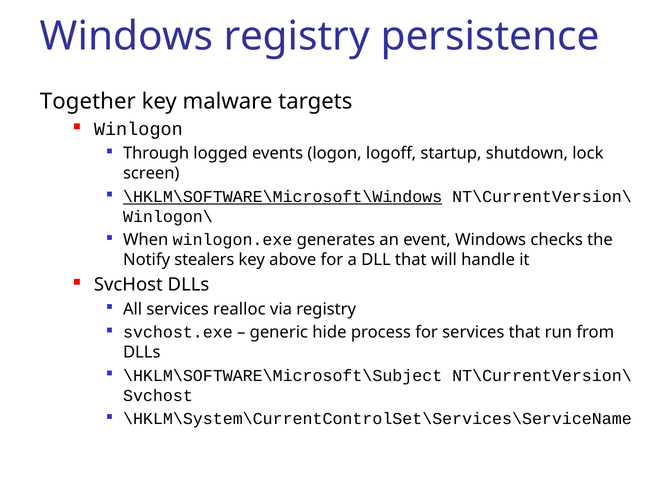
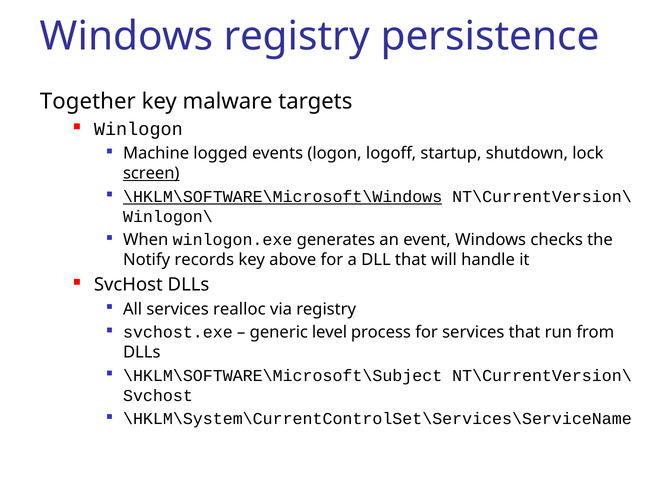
Through: Through -> Machine (156, 153)
screen underline: none -> present (151, 173)
stealers: stealers -> records (204, 260)
hide: hide -> level (330, 332)
